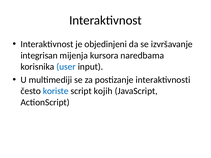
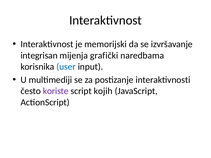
objedinjeni: objedinjeni -> memorijski (106, 44)
kursora: kursora -> grafički (104, 56)
koriste colour: blue -> purple (56, 91)
